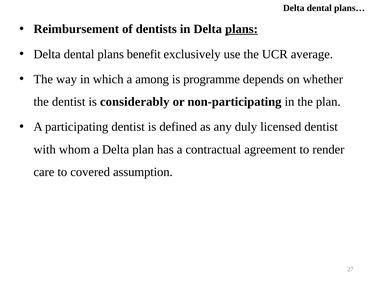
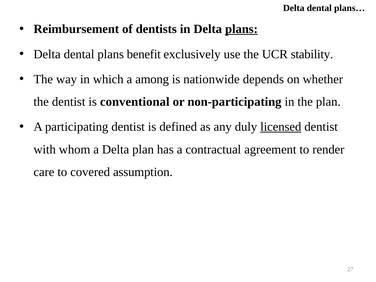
average: average -> stability (312, 54)
programme: programme -> nationwide (211, 79)
considerably: considerably -> conventional (135, 102)
licensed underline: none -> present (281, 127)
